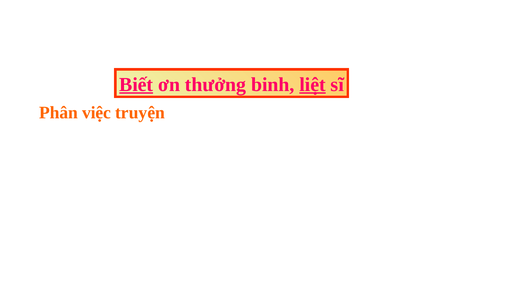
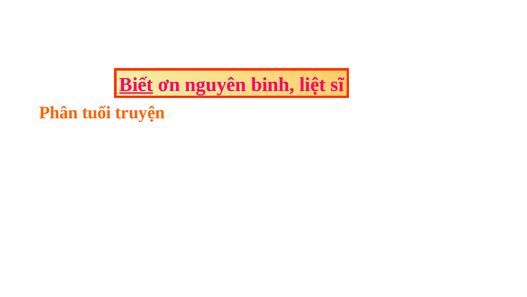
thưởng: thưởng -> nguyên (216, 84)
liệt underline: present -> none (313, 84)
việc: việc -> tuổi (97, 113)
